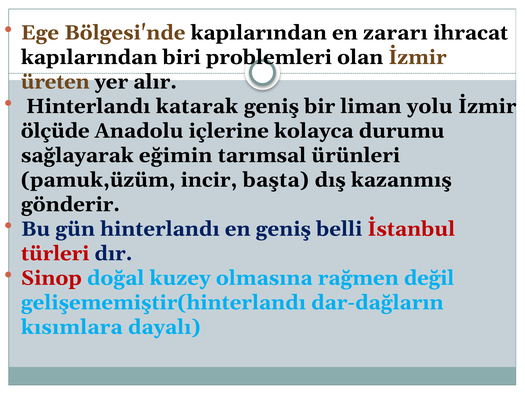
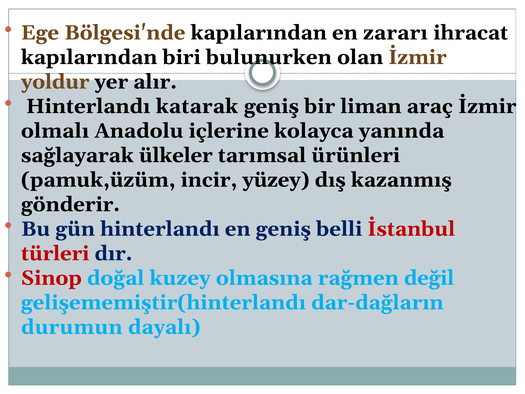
problemleri: problemleri -> bulunurken (269, 57)
üreten: üreten -> yoldur (55, 82)
yolu: yolu -> araç (430, 106)
ölçüde: ölçüde -> olmalı (55, 131)
durumu: durumu -> yanında (401, 131)
eğimin: eğimin -> ülkeler (176, 155)
başta: başta -> yüzey (276, 180)
kısımlara: kısımlara -> durumun (72, 327)
